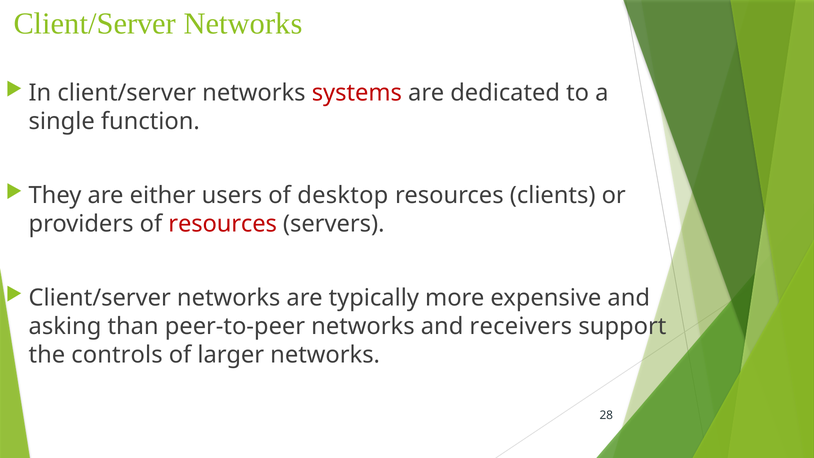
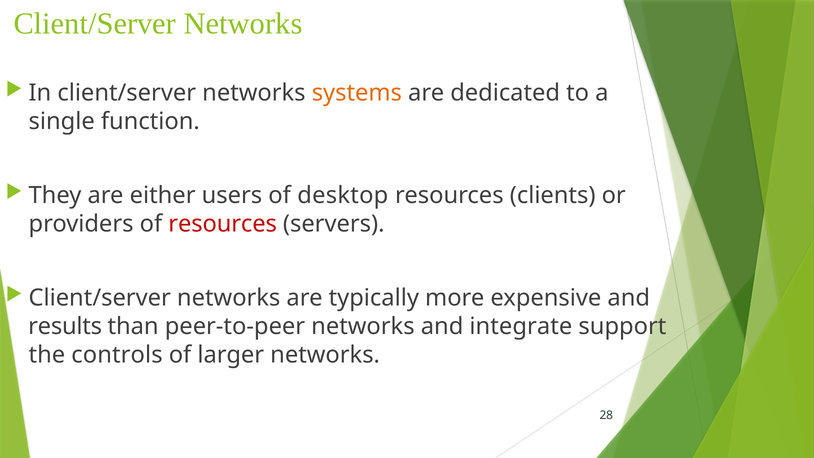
systems colour: red -> orange (357, 93)
asking: asking -> results (65, 326)
receivers: receivers -> integrate (521, 326)
